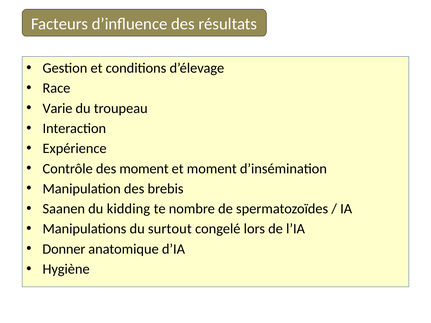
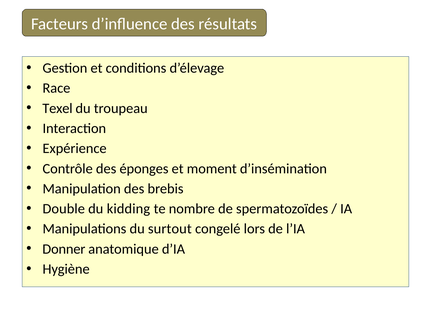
Varie: Varie -> Texel (57, 108)
des moment: moment -> éponges (144, 169)
Saanen: Saanen -> Double (64, 209)
